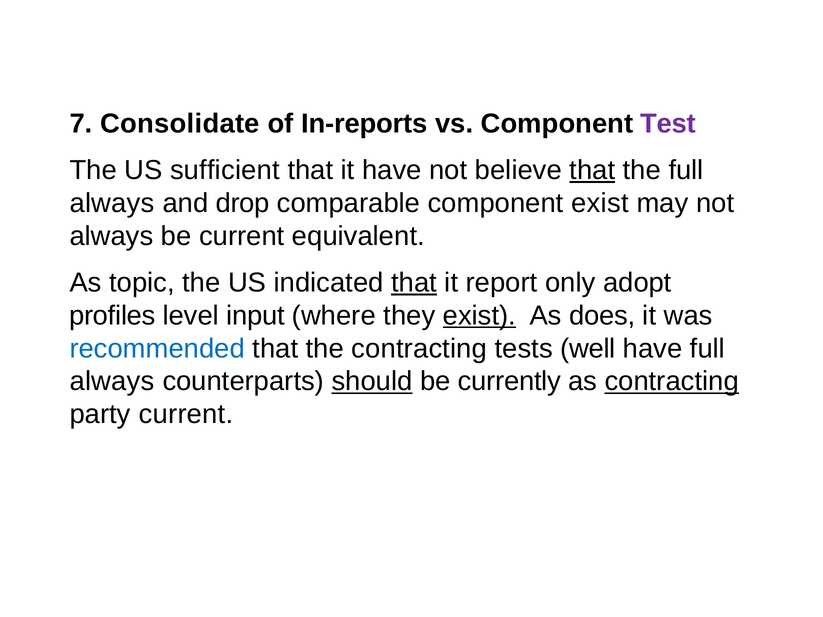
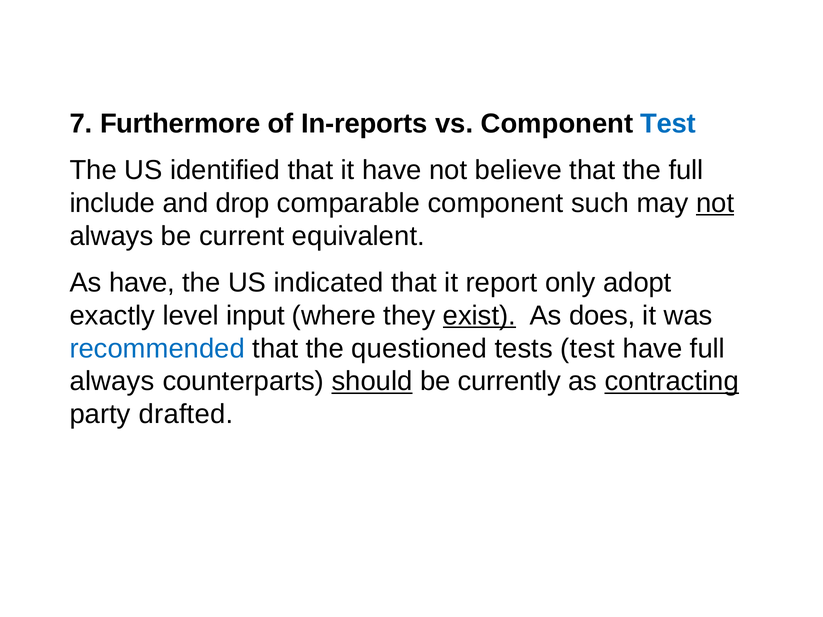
Consolidate: Consolidate -> Furthermore (180, 124)
Test colour: purple -> blue (668, 124)
sufficient: sufficient -> identified (225, 170)
that underline: present -> none (592, 170)
always: always -> include (112, 203)
component exist: exist -> such (600, 203)
not underline: none -> present (715, 203)
As topic: topic -> have (142, 283)
that underline: present -> none (414, 283)
profiles: profiles -> exactly (112, 316)
the contracting: contracting -> questioned (419, 349)
tests well: well -> test (588, 349)
party current: current -> drafted (186, 414)
